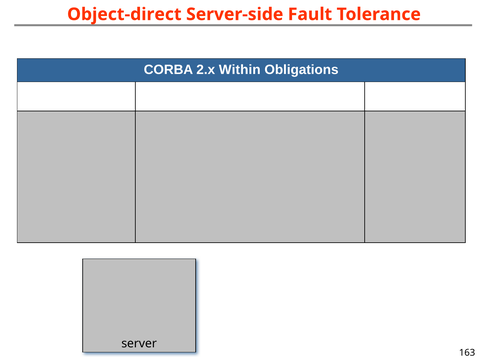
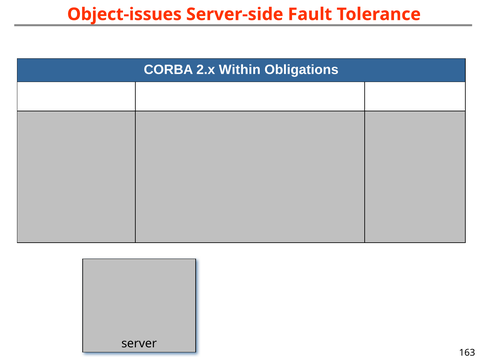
Object-direct: Object-direct -> Object-issues (124, 14)
